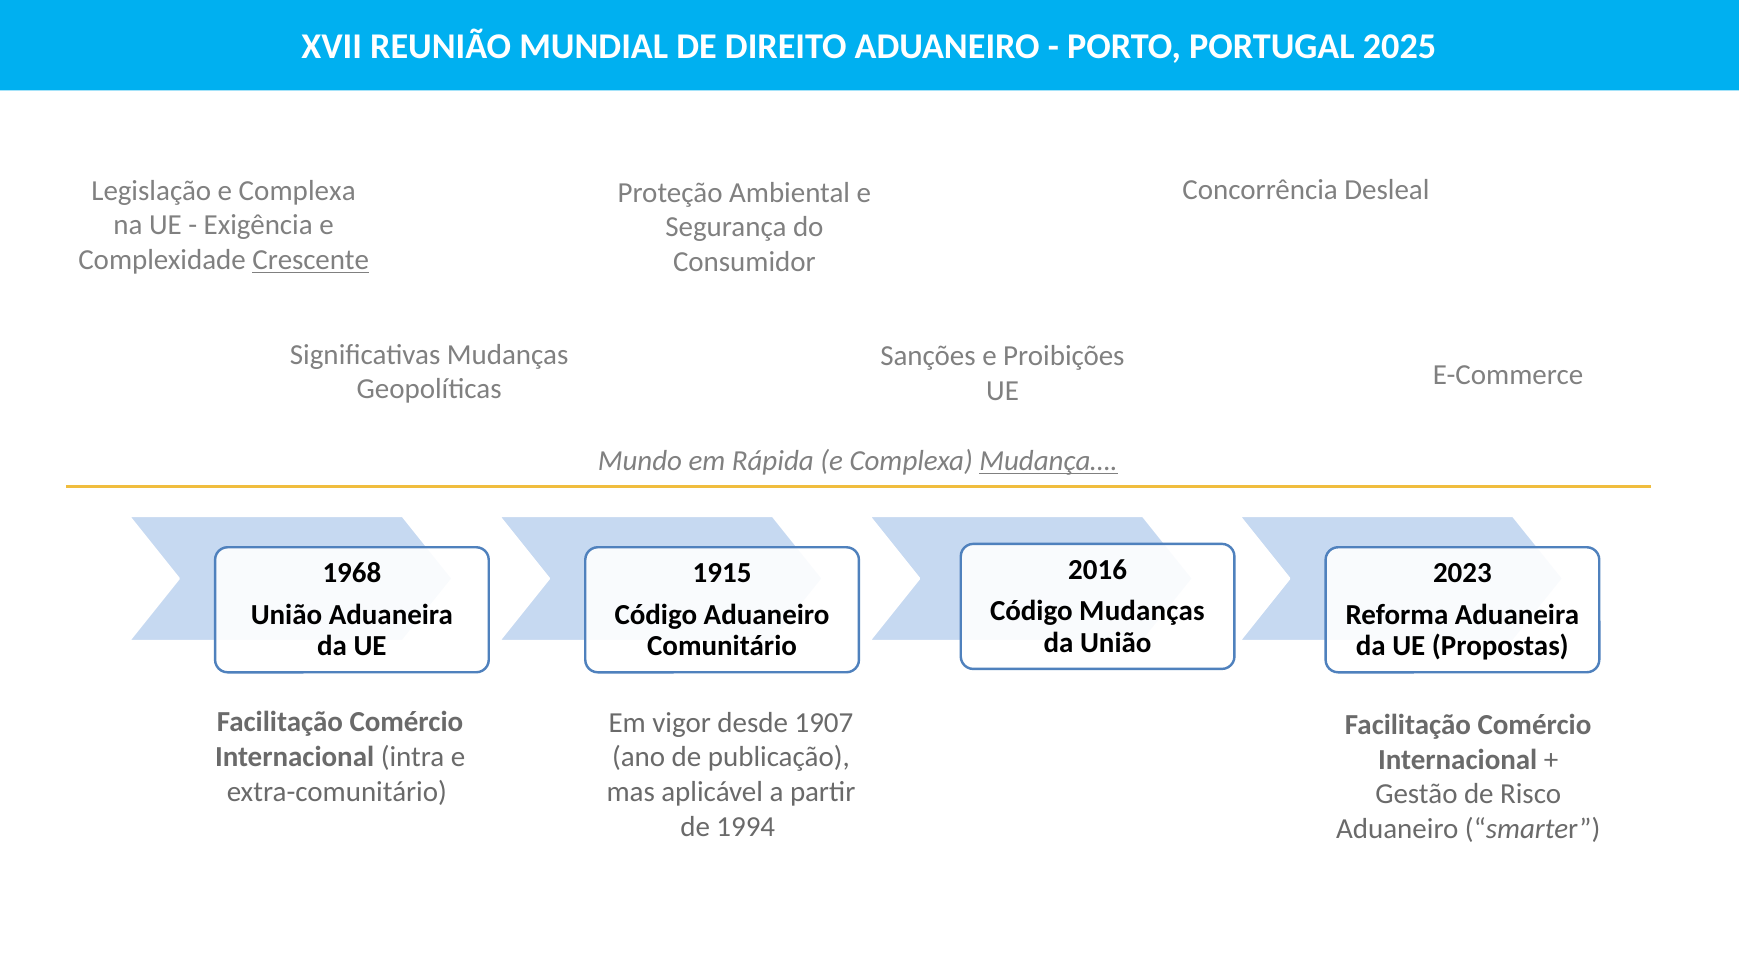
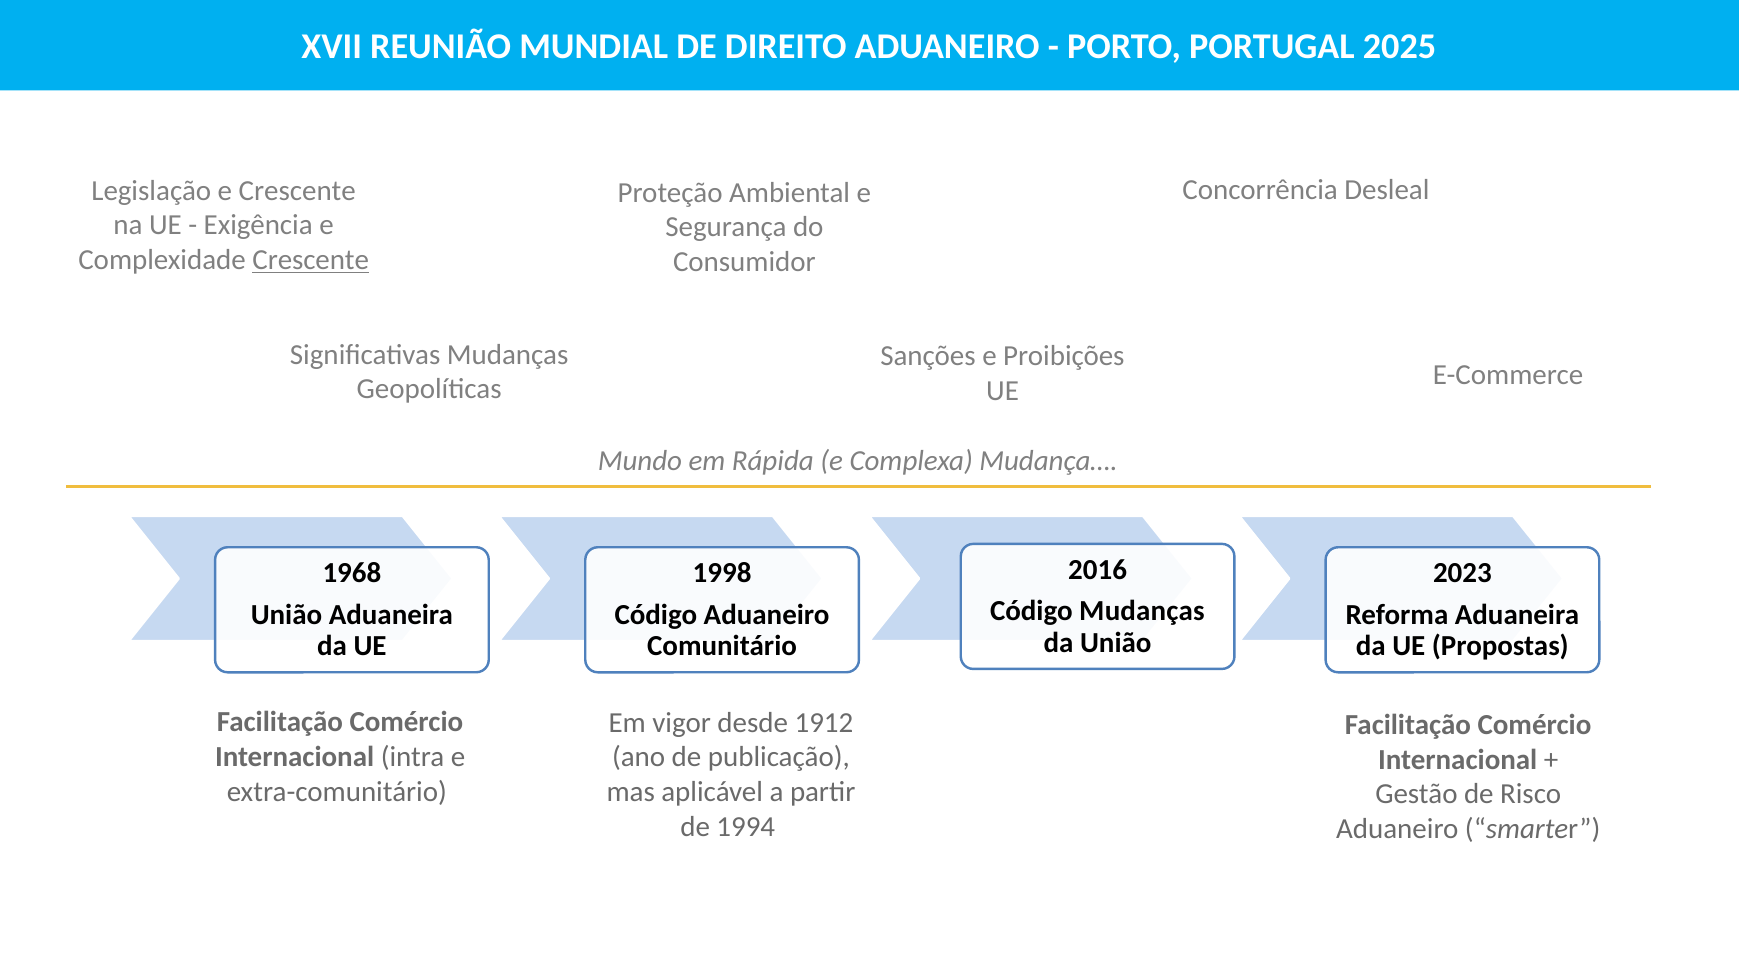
Legislação e Complexa: Complexa -> Crescente (297, 191)
Mudança… underline: present -> none (1049, 461)
1915: 1915 -> 1998 (722, 573)
1907: 1907 -> 1912 (824, 723)
